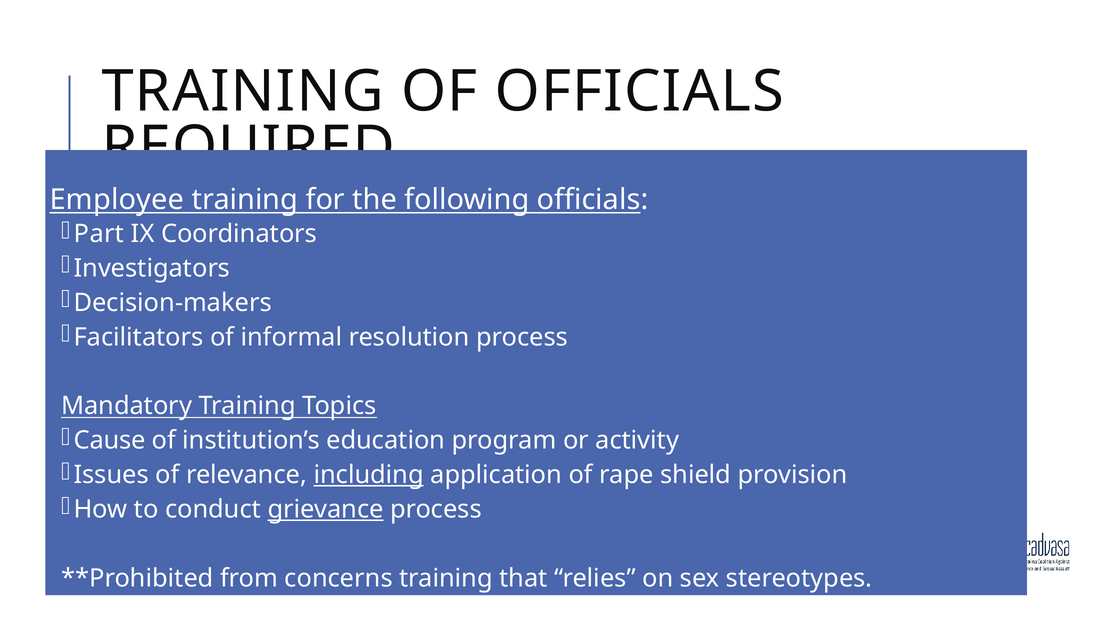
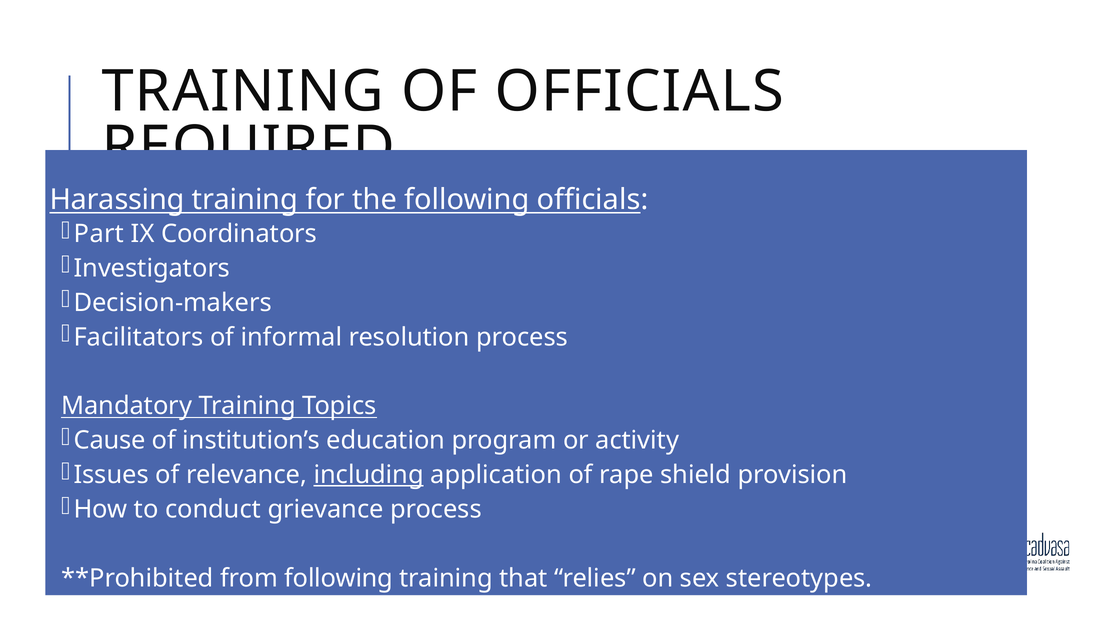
Employee: Employee -> Harassing (117, 200)
grievance underline: present -> none (326, 509)
from concerns: concerns -> following (339, 578)
